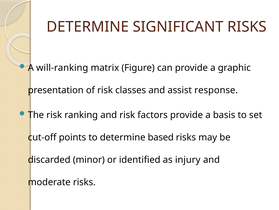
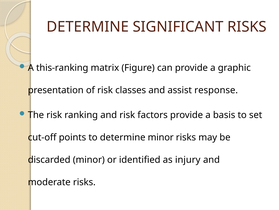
will-ranking: will-ranking -> this-ranking (62, 68)
determine based: based -> minor (161, 137)
